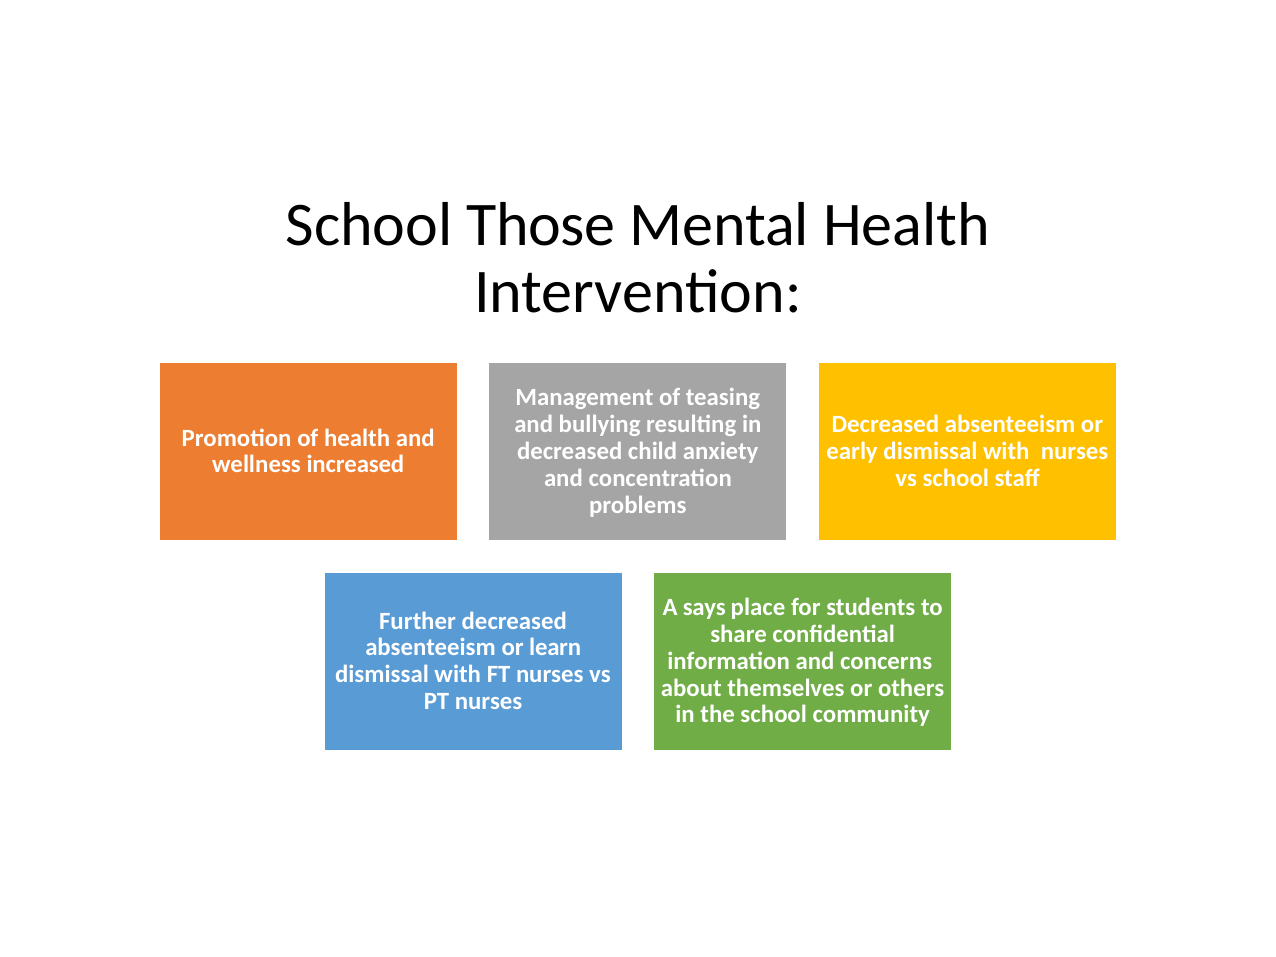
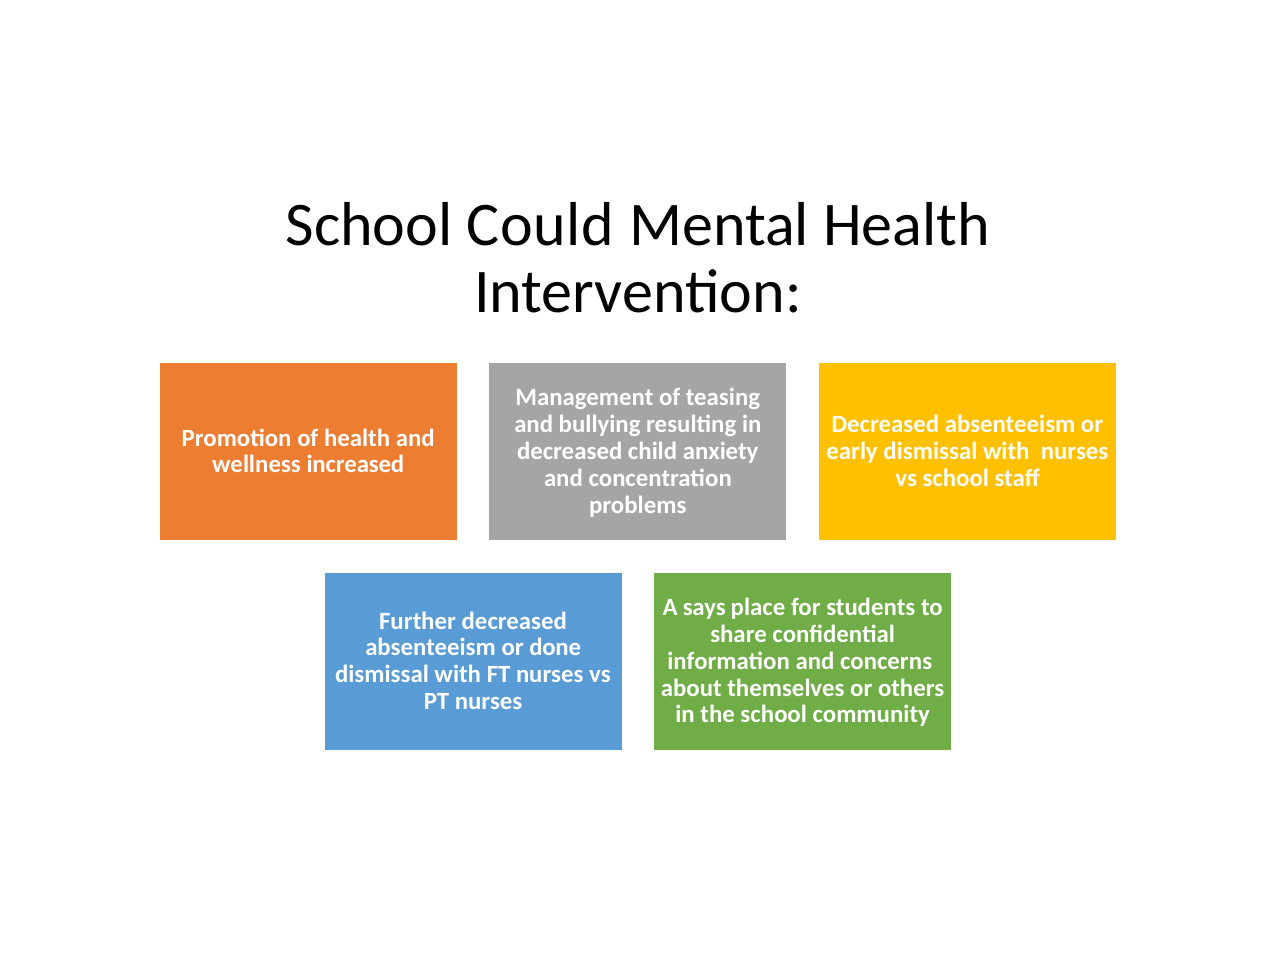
Those: Those -> Could (540, 225)
learn: learn -> done (555, 648)
